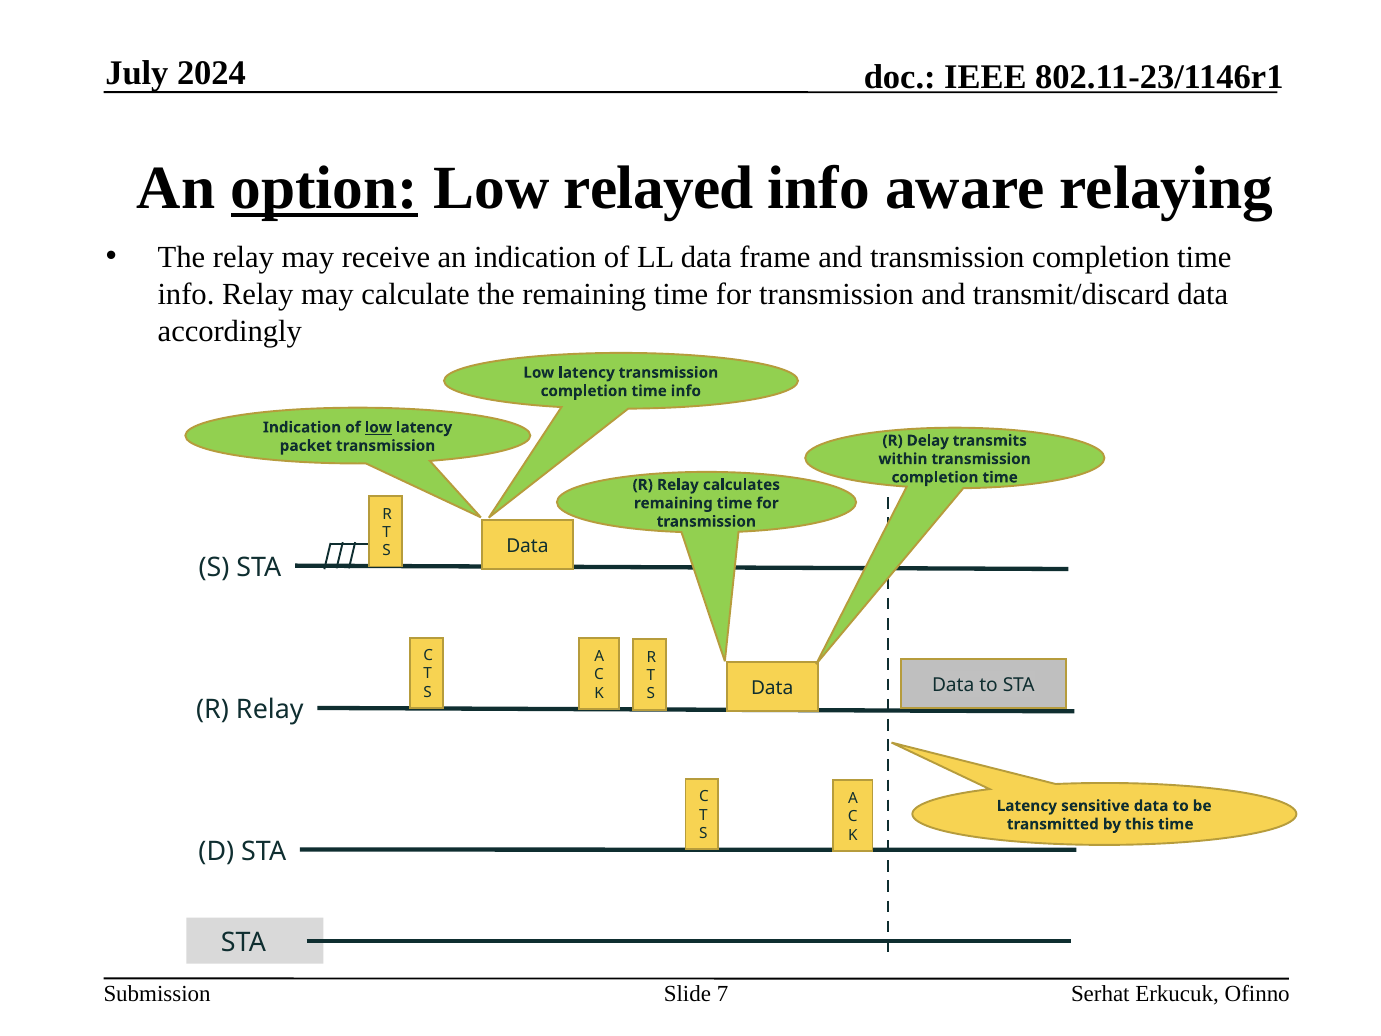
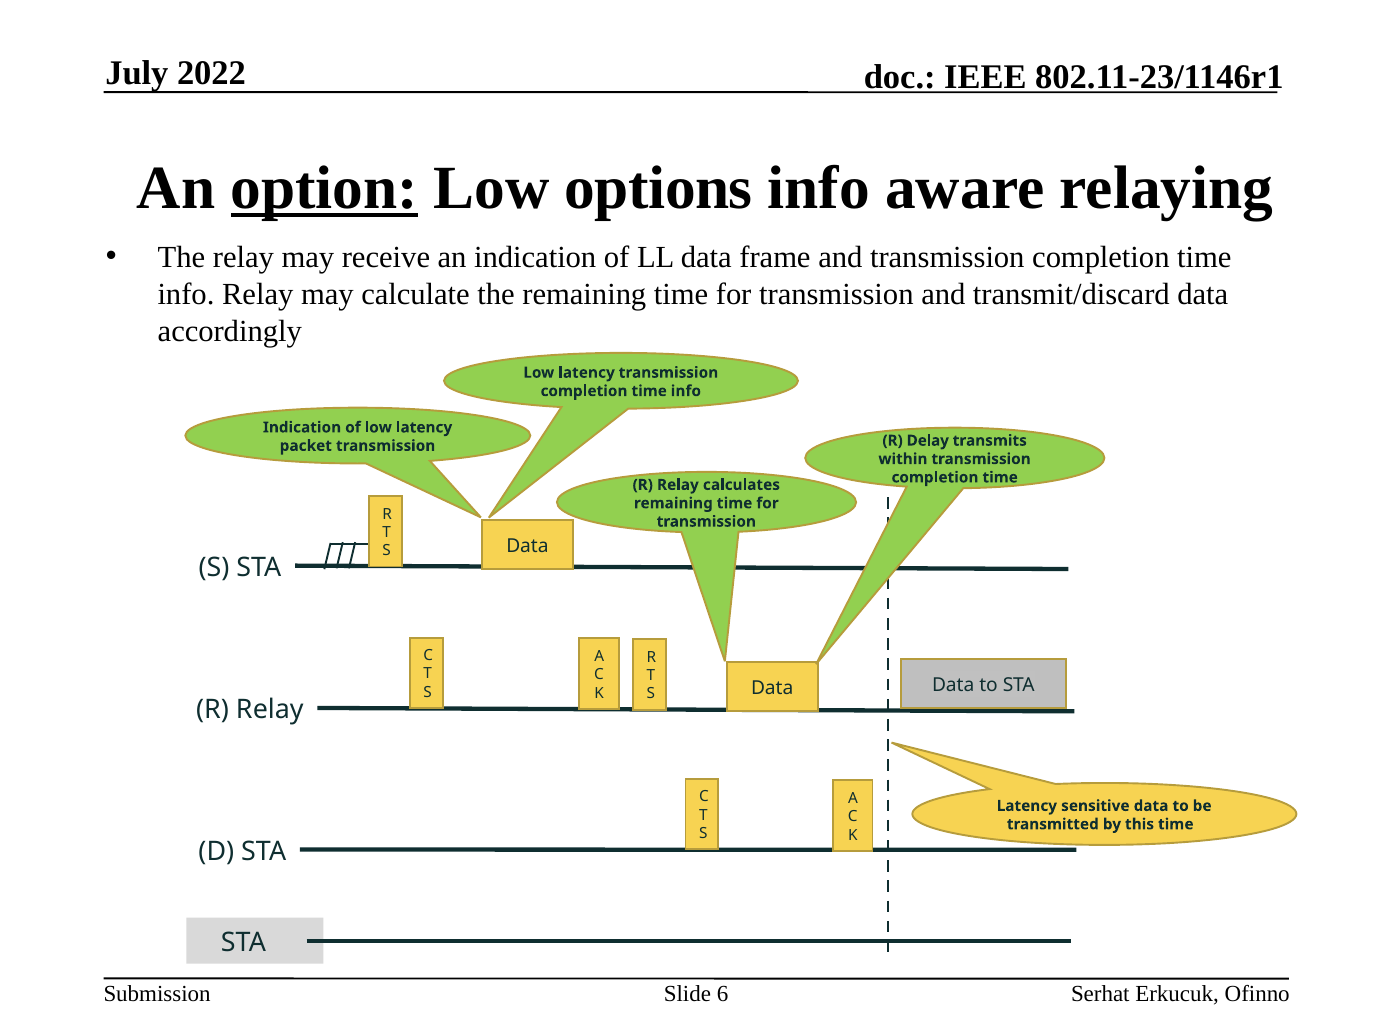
2024: 2024 -> 2022 (212, 73)
relayed: relayed -> options (659, 188)
low underline: present -> none (378, 427)
7: 7 -> 6 (723, 993)
